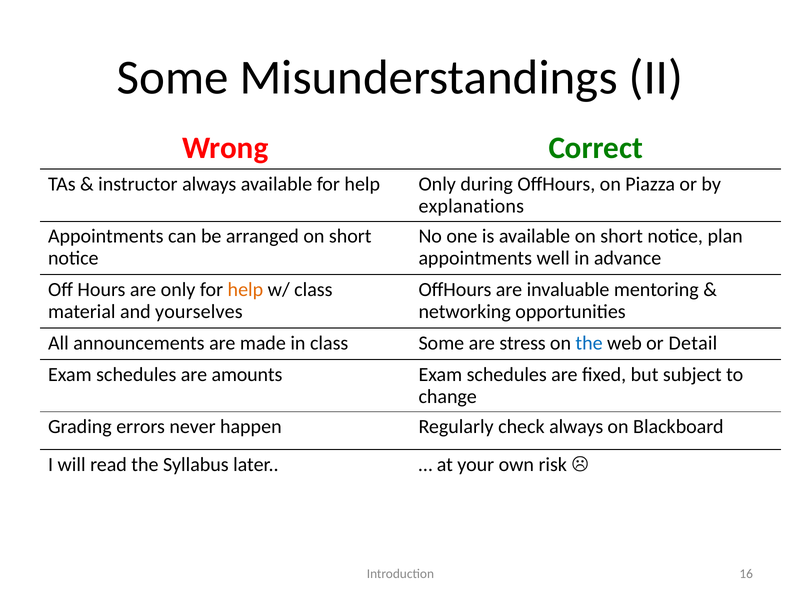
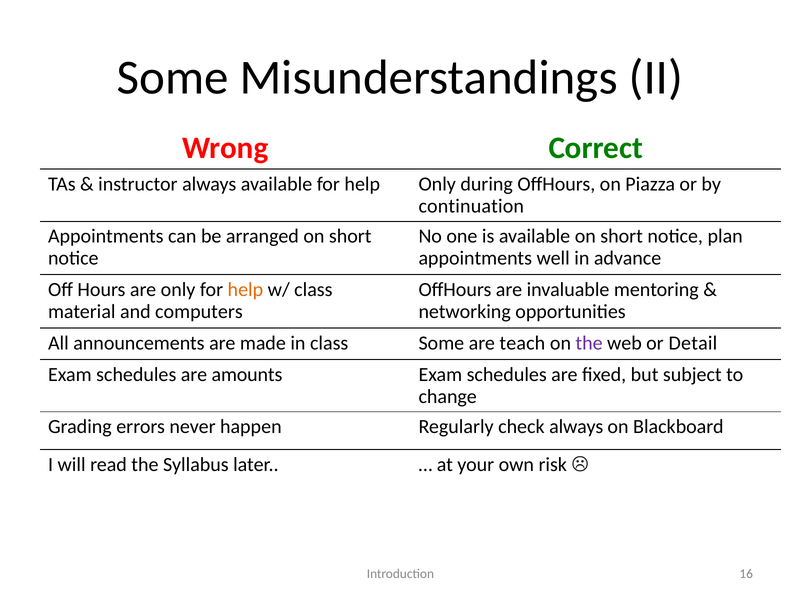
explanations: explanations -> continuation (471, 206)
yourselves: yourselves -> computers (199, 312)
stress: stress -> teach (522, 343)
the colour: blue -> purple (589, 343)
